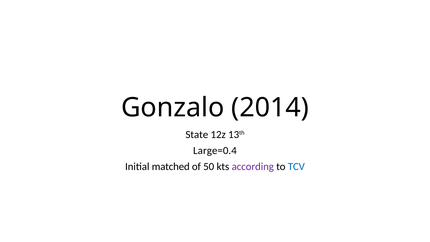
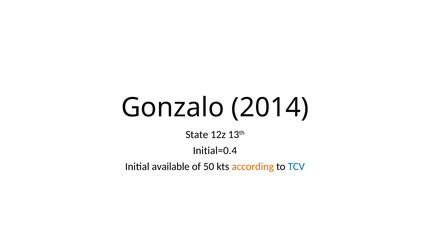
Large=0.4: Large=0.4 -> Initial=0.4 (215, 150)
matched: matched -> available (171, 167)
according colour: purple -> orange (253, 167)
